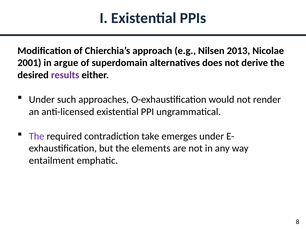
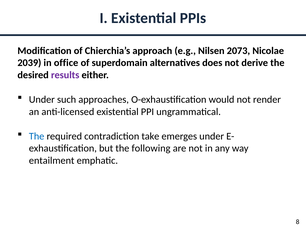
2013: 2013 -> 2073 (238, 51)
2001: 2001 -> 2039 (29, 63)
argue: argue -> office (66, 63)
The colour: purple -> blue (37, 136)
elements: elements -> following (151, 149)
